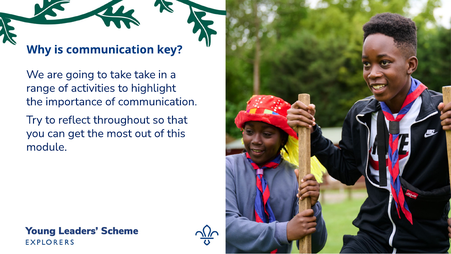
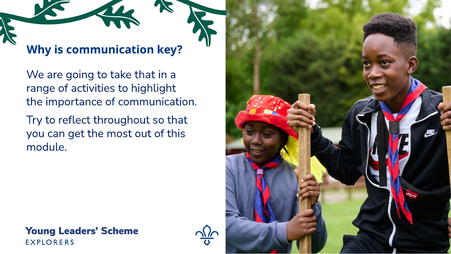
take take: take -> that (145, 74)
